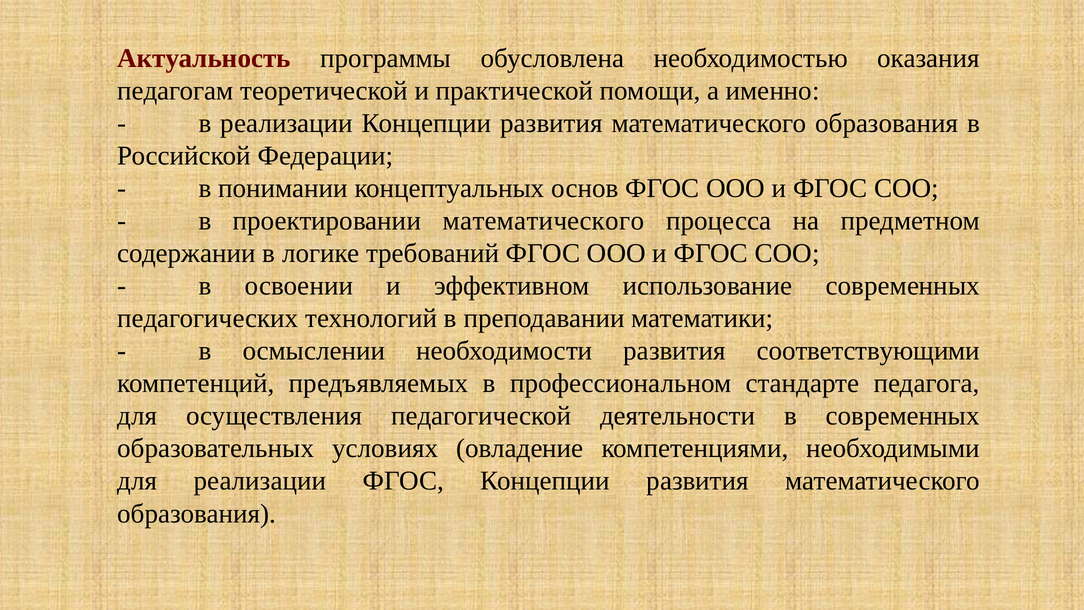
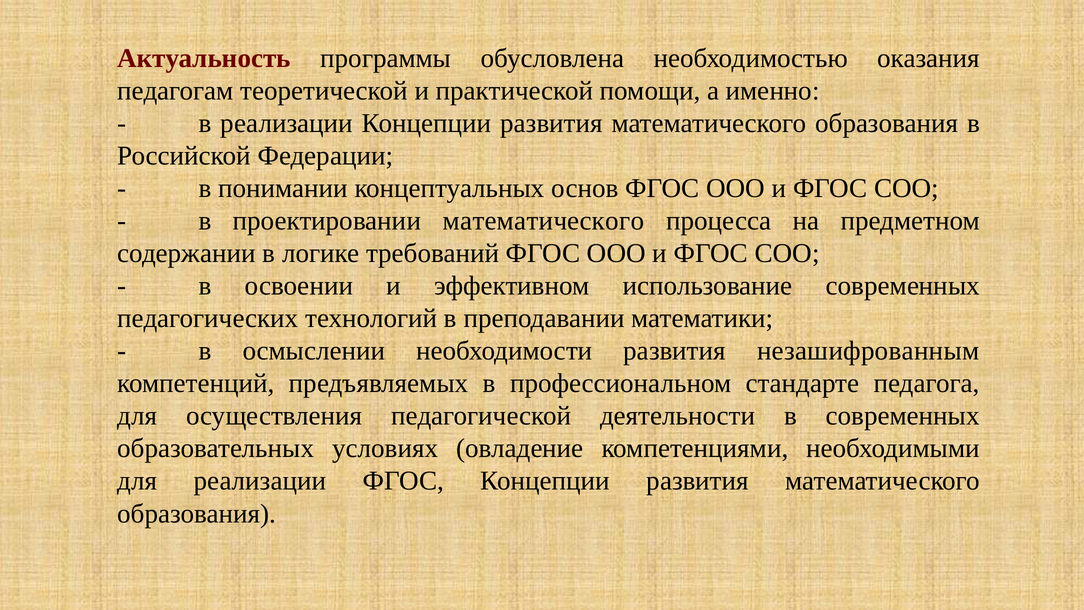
соответствующими: соответствующими -> незашифрованным (868, 351)
